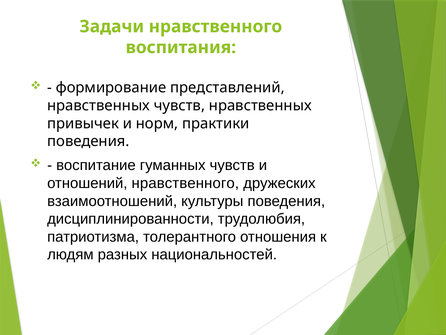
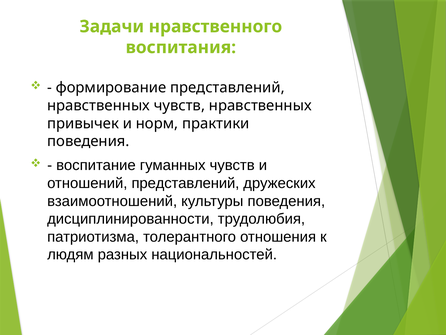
отношений нравственного: нравственного -> представлений (185, 183)
